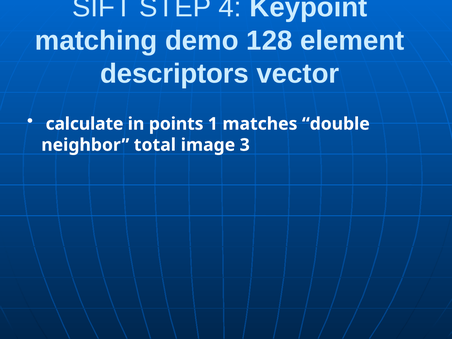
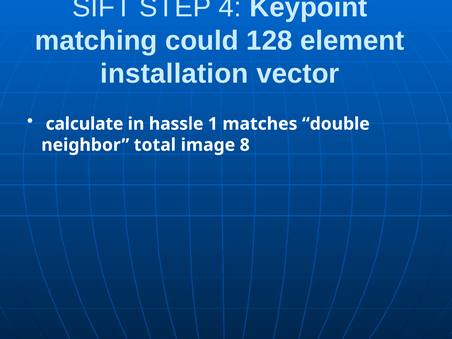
demo: demo -> could (202, 41)
descriptors: descriptors -> installation (174, 74)
points: points -> hassle (176, 124)
3: 3 -> 8 (245, 145)
